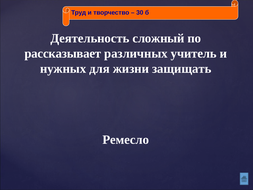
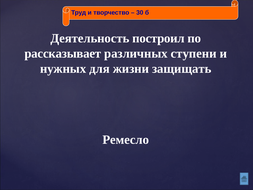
сложный: сложный -> построил (158, 38)
учитель: учитель -> ступени (194, 53)
